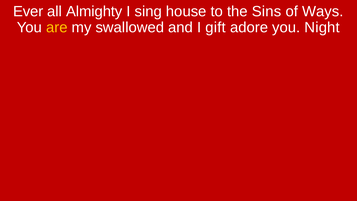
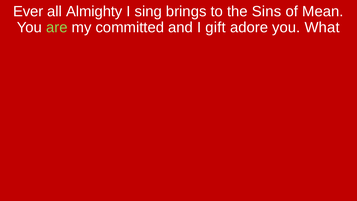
house: house -> brings (186, 11)
Ways: Ways -> Mean (323, 11)
are colour: yellow -> light green (57, 27)
swallowed: swallowed -> committed (130, 27)
Night: Night -> What (322, 27)
